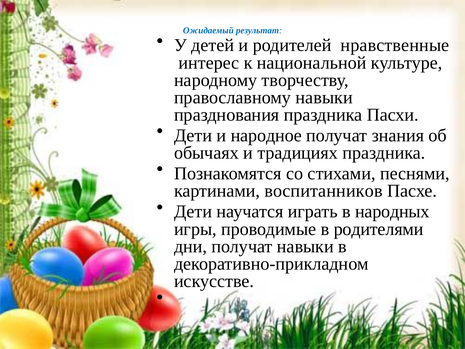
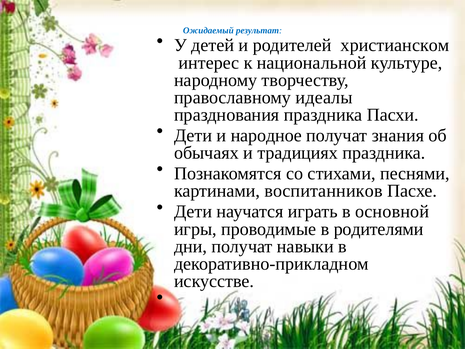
нравственные: нравственные -> христианском (395, 45)
православному навыки: навыки -> идеалы (324, 97)
народных: народных -> основной (392, 212)
